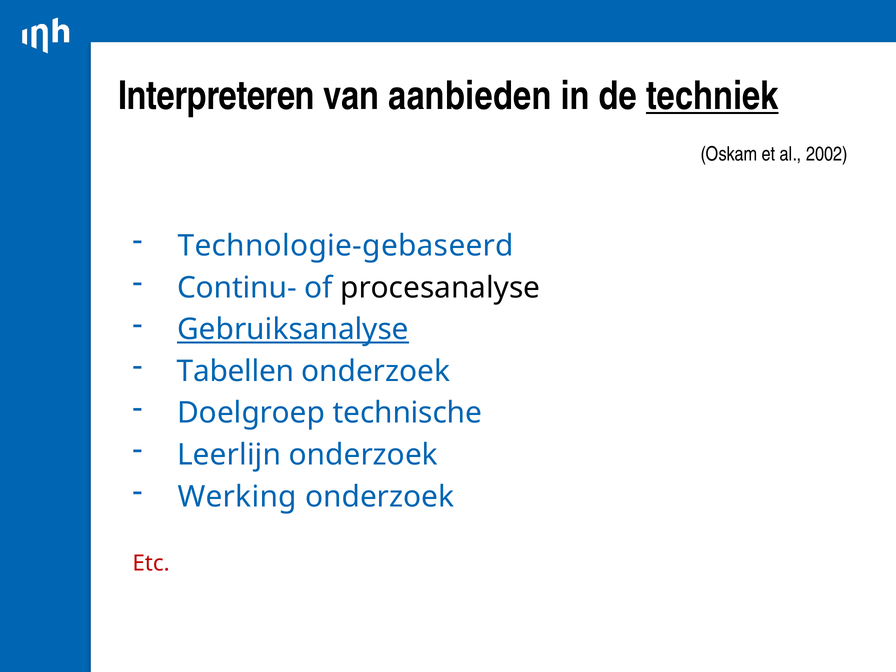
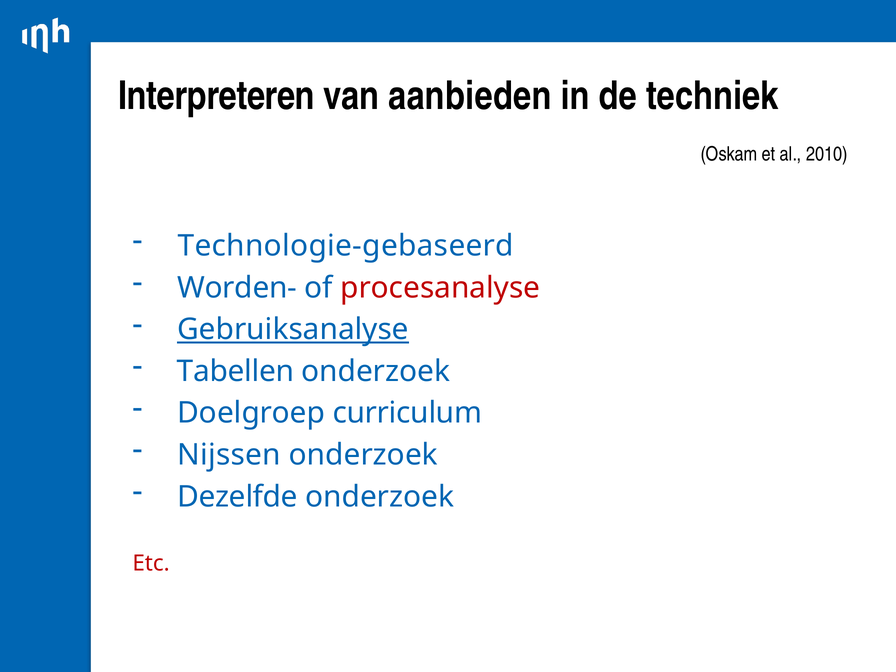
techniek underline: present -> none (712, 96)
2002: 2002 -> 2010 (827, 154)
Continu-: Continu- -> Worden- (237, 288)
procesanalyse colour: black -> red (440, 288)
technische: technische -> curriculum (407, 413)
Leerlijn: Leerlijn -> Nijssen (229, 455)
Werking: Werking -> Dezelfde (237, 497)
